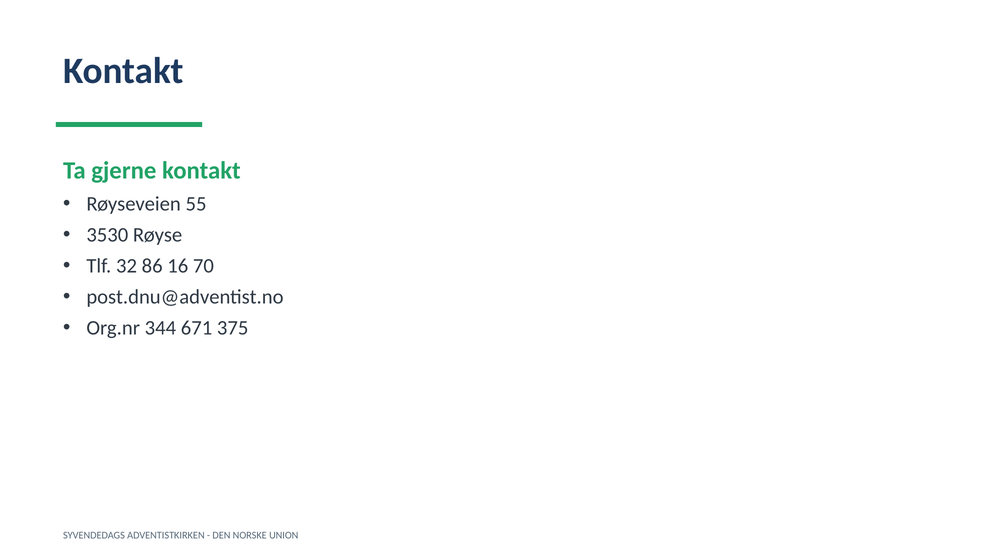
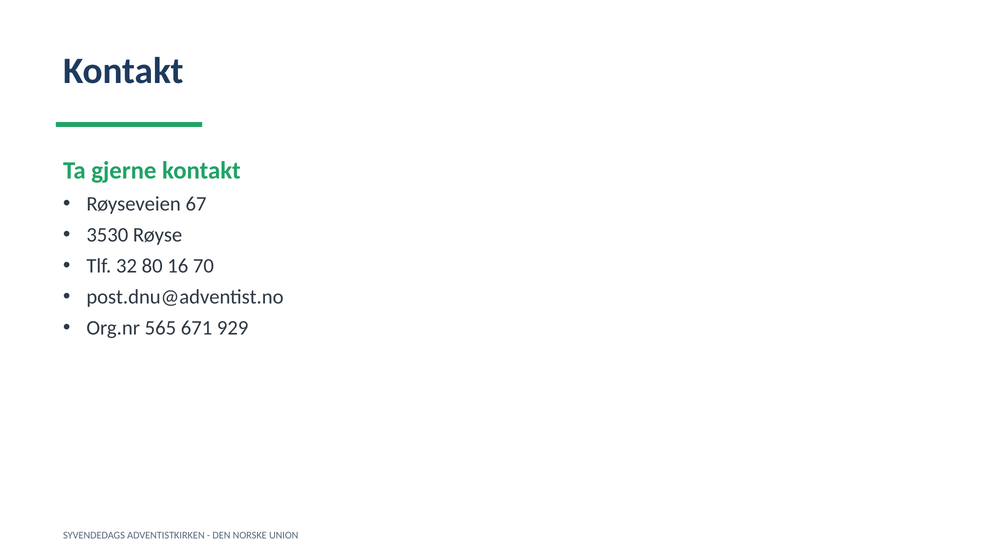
55: 55 -> 67 (196, 204)
86: 86 -> 80 (152, 266)
344: 344 -> 565 (160, 328)
375: 375 -> 929 (233, 328)
